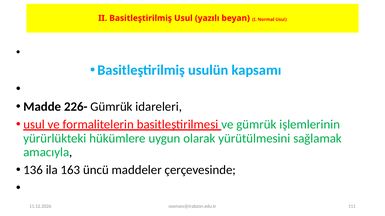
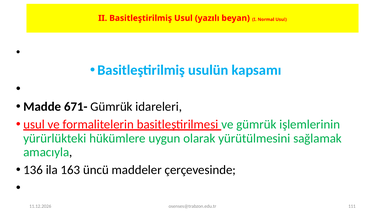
226-: 226- -> 671- (76, 107)
